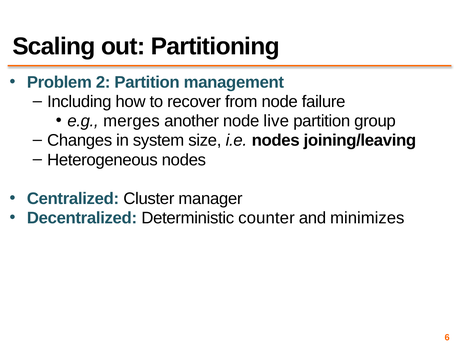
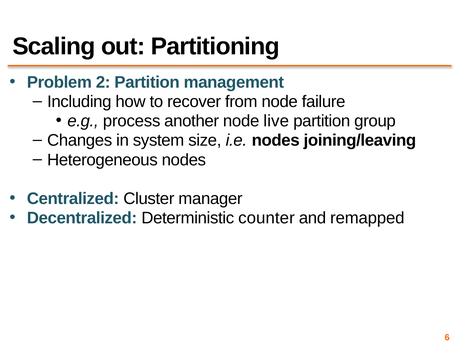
merges: merges -> process (132, 121)
minimizes: minimizes -> remapped (367, 218)
